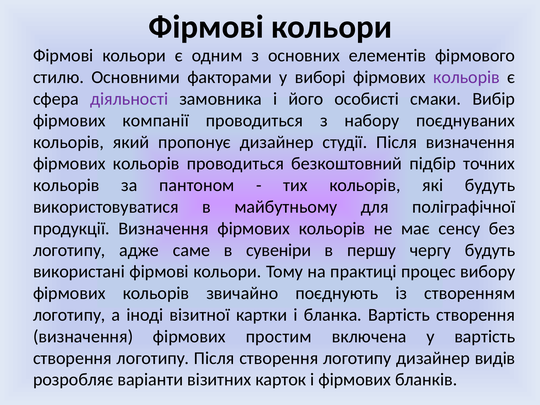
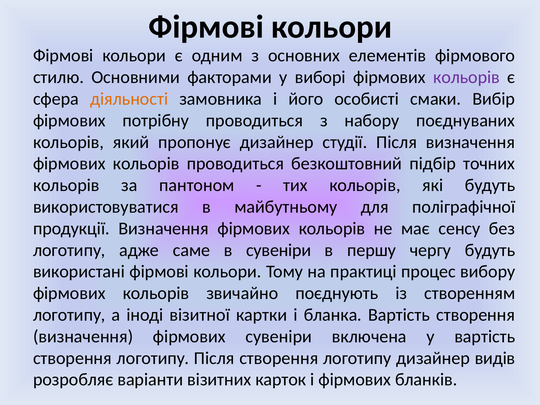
діяльності colour: purple -> orange (129, 99)
компанії: компанії -> потрібну (156, 120)
фірмових простим: простим -> сувеніри (279, 336)
